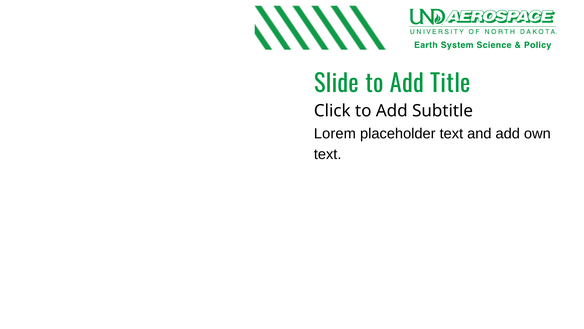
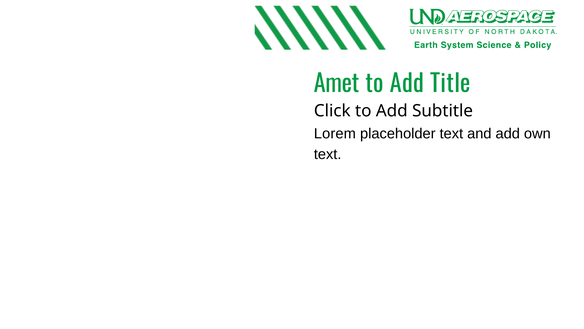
Slide: Slide -> Amet (337, 84)
